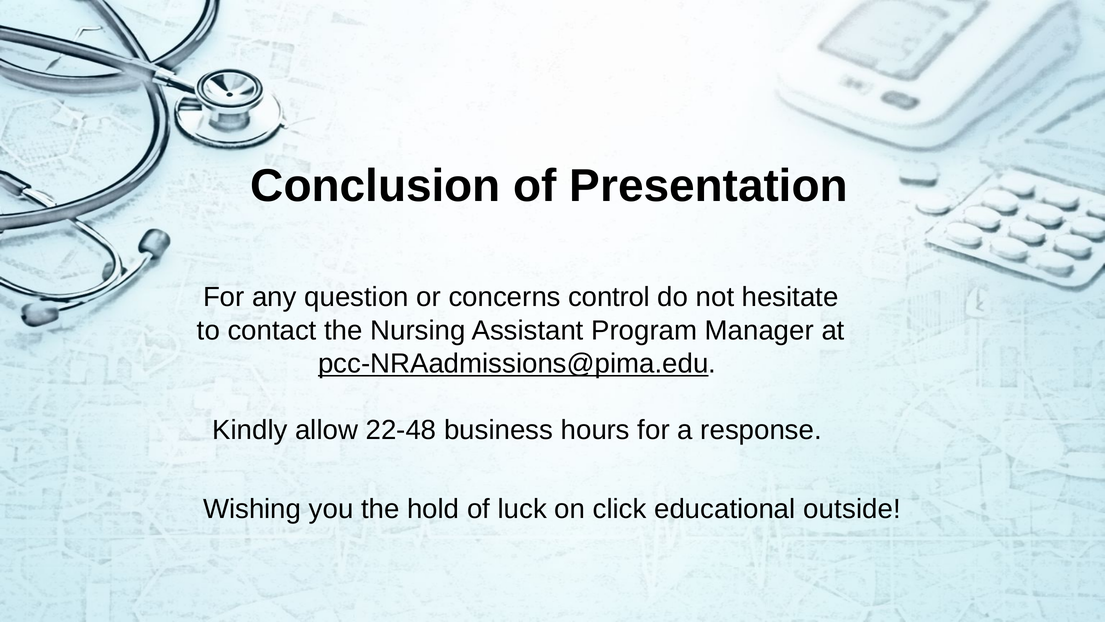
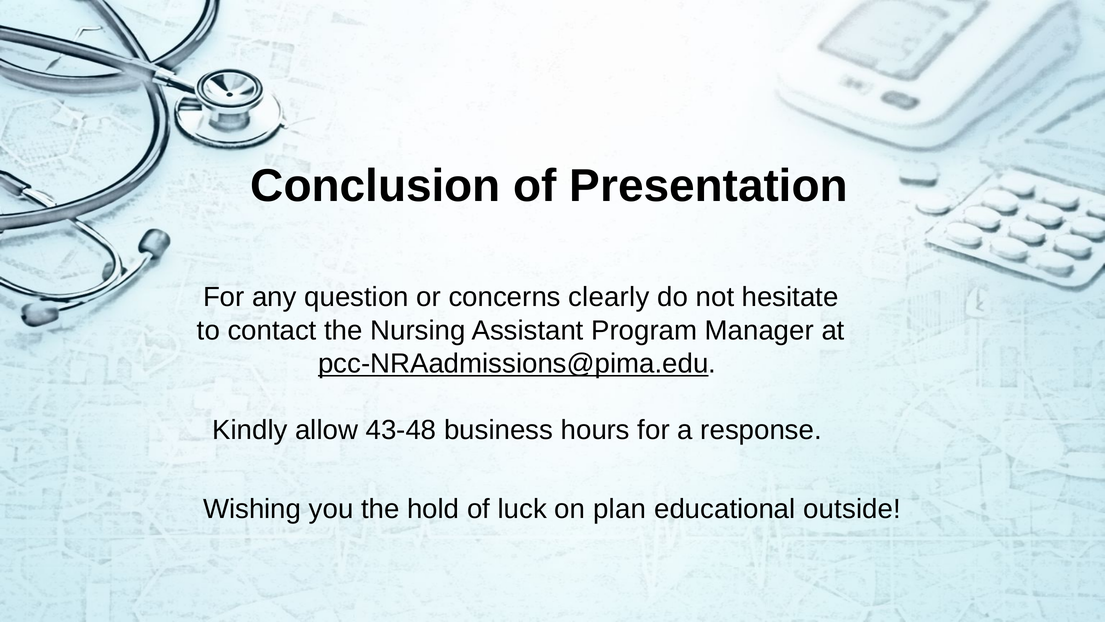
control: control -> clearly (609, 297)
22-48: 22-48 -> 43-48 (401, 430)
click: click -> plan (620, 509)
